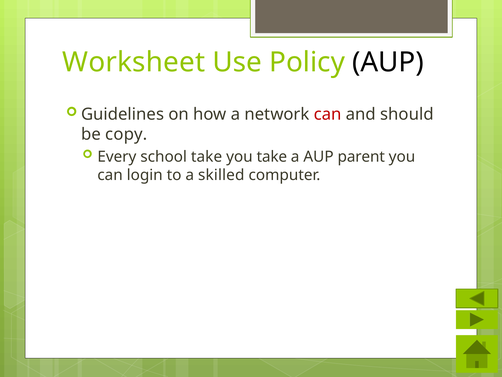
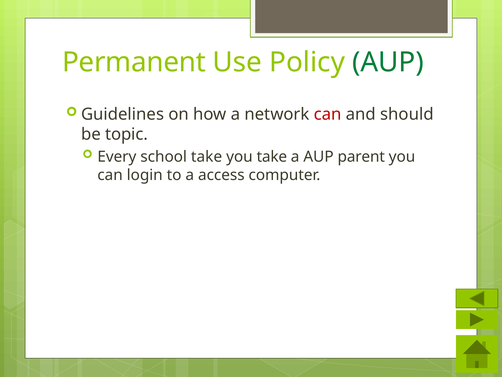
Worksheet: Worksheet -> Permanent (134, 62)
AUP colour: black -> green (388, 62)
copy: copy -> topic (126, 134)
skilled: skilled -> access (221, 175)
